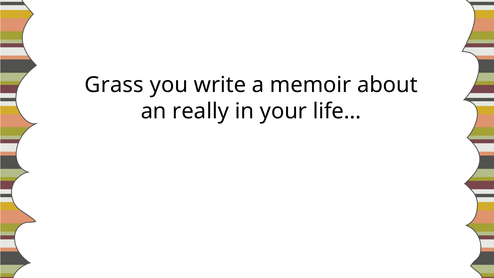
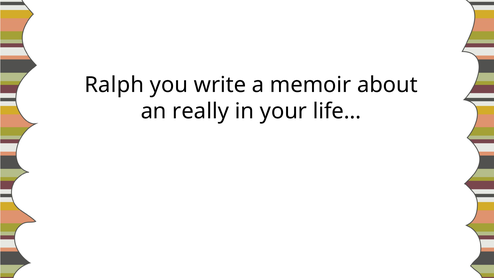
Grass: Grass -> Ralph (114, 85)
